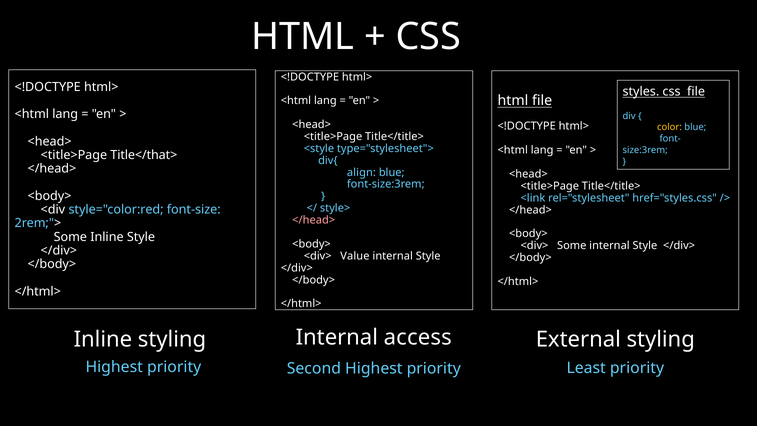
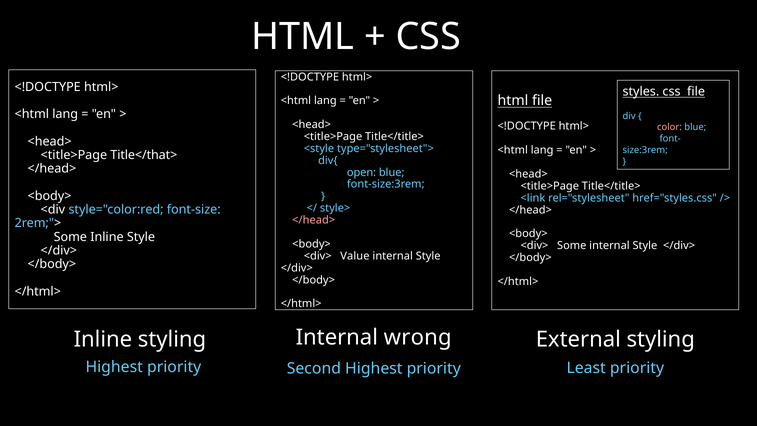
color colour: yellow -> pink (669, 127)
align: align -> open (362, 172)
access: access -> wrong (418, 337)
